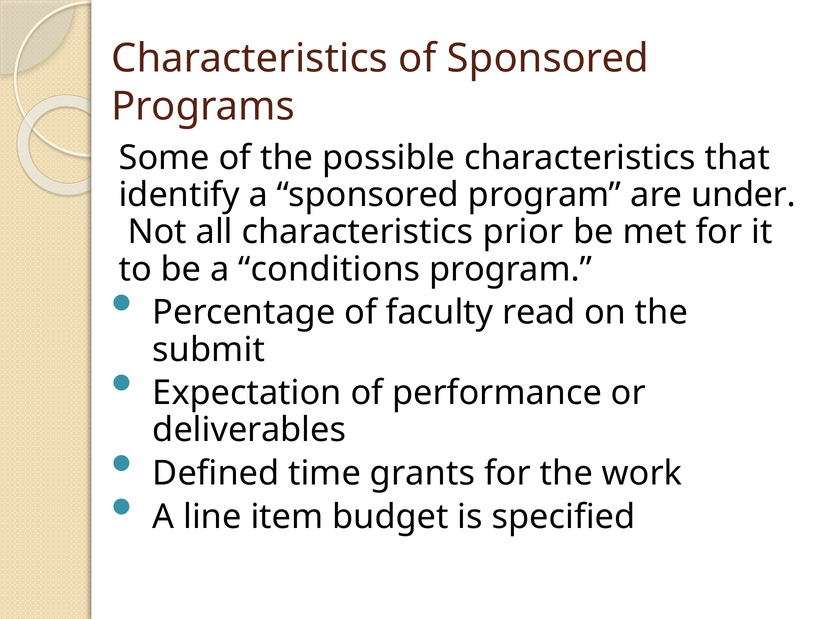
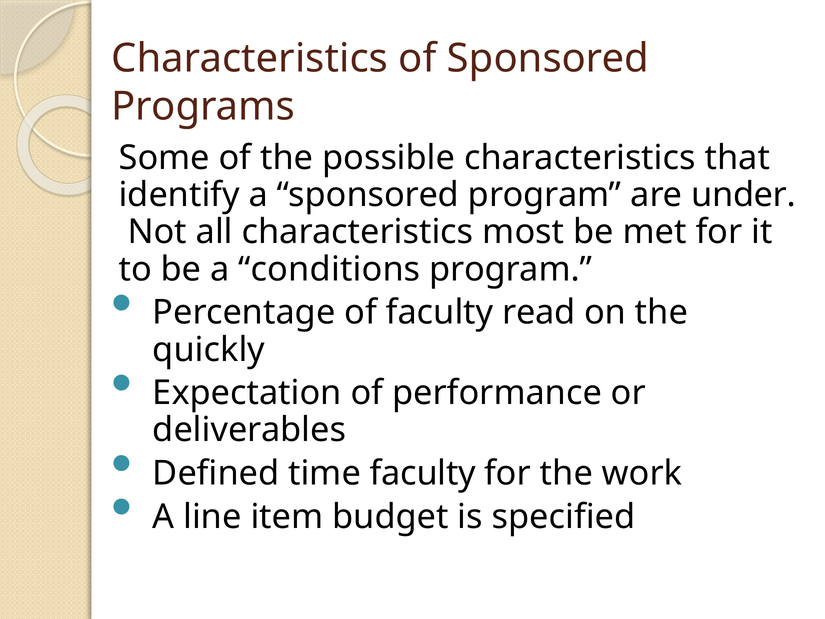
prior: prior -> most (523, 232)
submit: submit -> quickly (209, 350)
time grants: grants -> faculty (423, 473)
